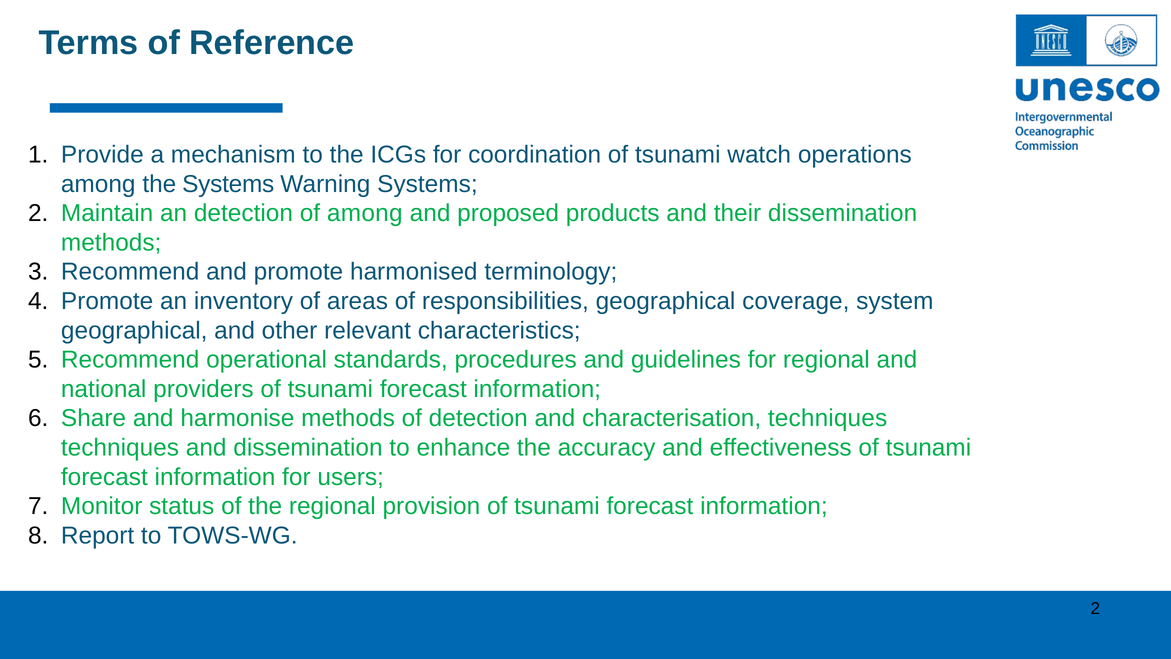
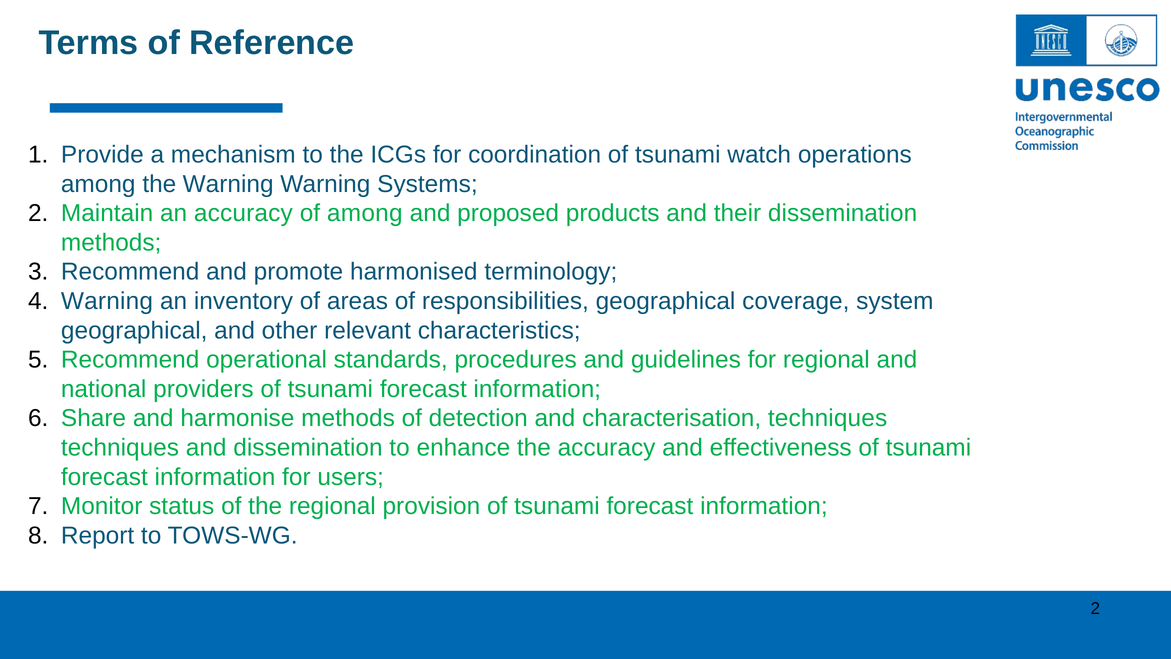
the Systems: Systems -> Warning (228, 184)
an detection: detection -> accuracy (243, 213)
Promote: Promote -> Warning (107, 301)
